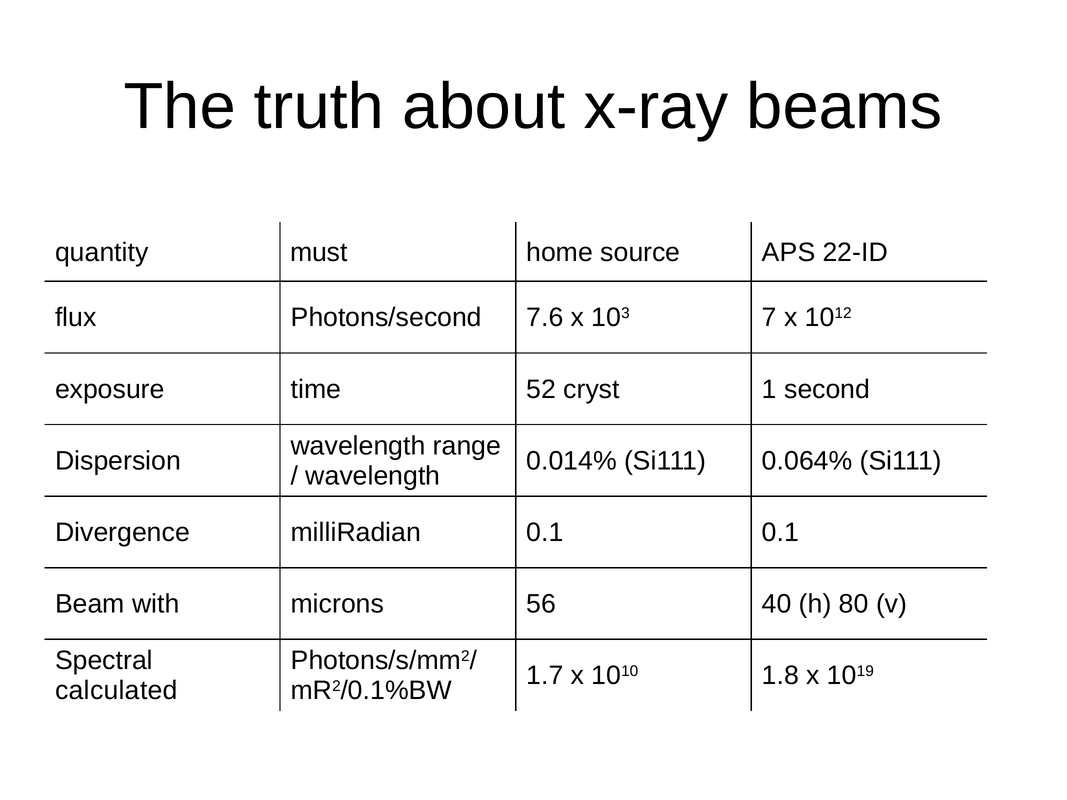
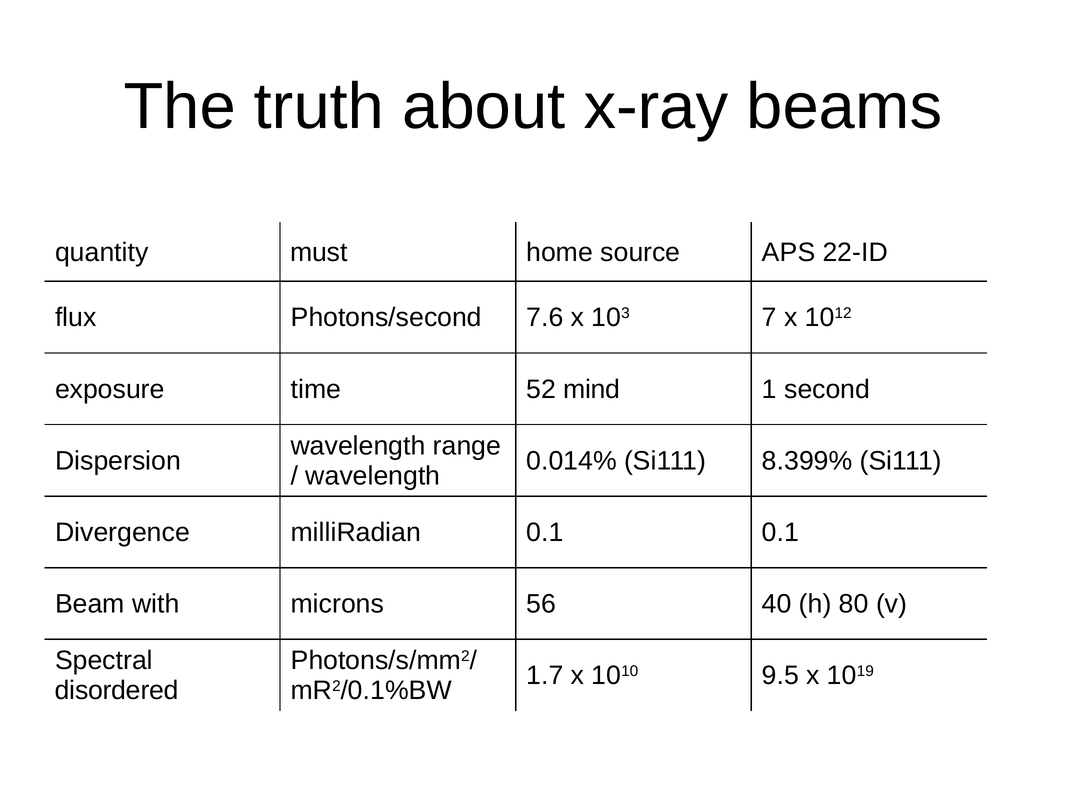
cryst: cryst -> mind (592, 389)
0.064%: 0.064% -> 8.399% (807, 461)
1.8: 1.8 -> 9.5 (780, 676)
calculated: calculated -> disordered (117, 691)
